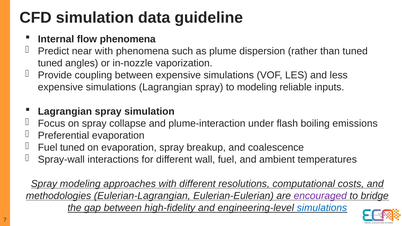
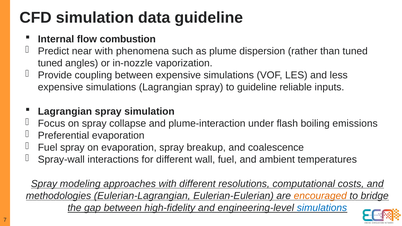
flow phenomena: phenomena -> combustion (128, 39)
to modeling: modeling -> guideline (257, 87)
Fuel tuned: tuned -> spray (72, 148)
encouraged colour: purple -> orange (320, 196)
